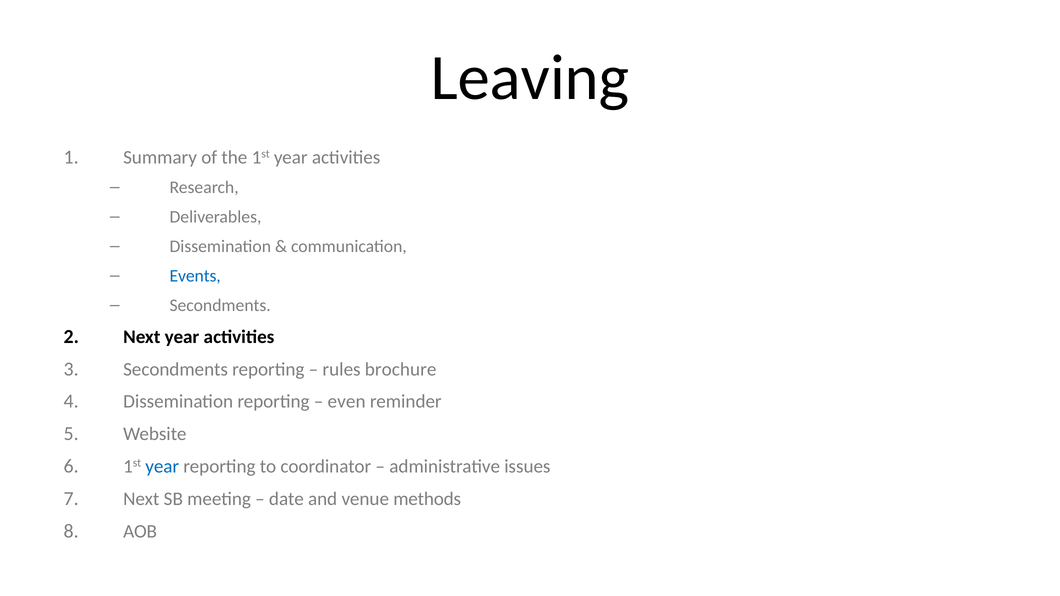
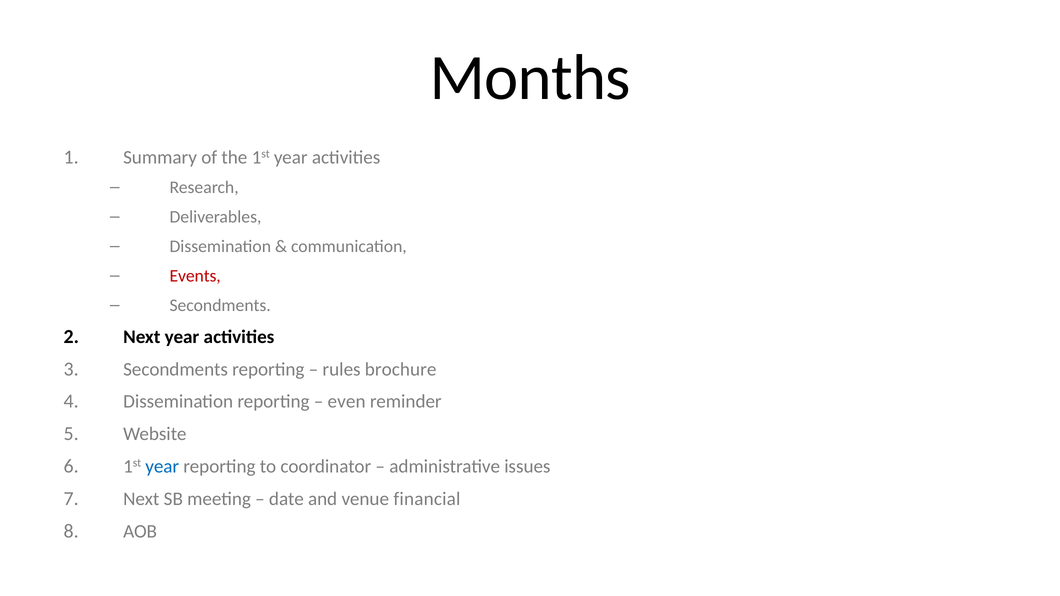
Leaving: Leaving -> Months (530, 78)
Events colour: blue -> red (195, 276)
methods: methods -> financial (427, 499)
